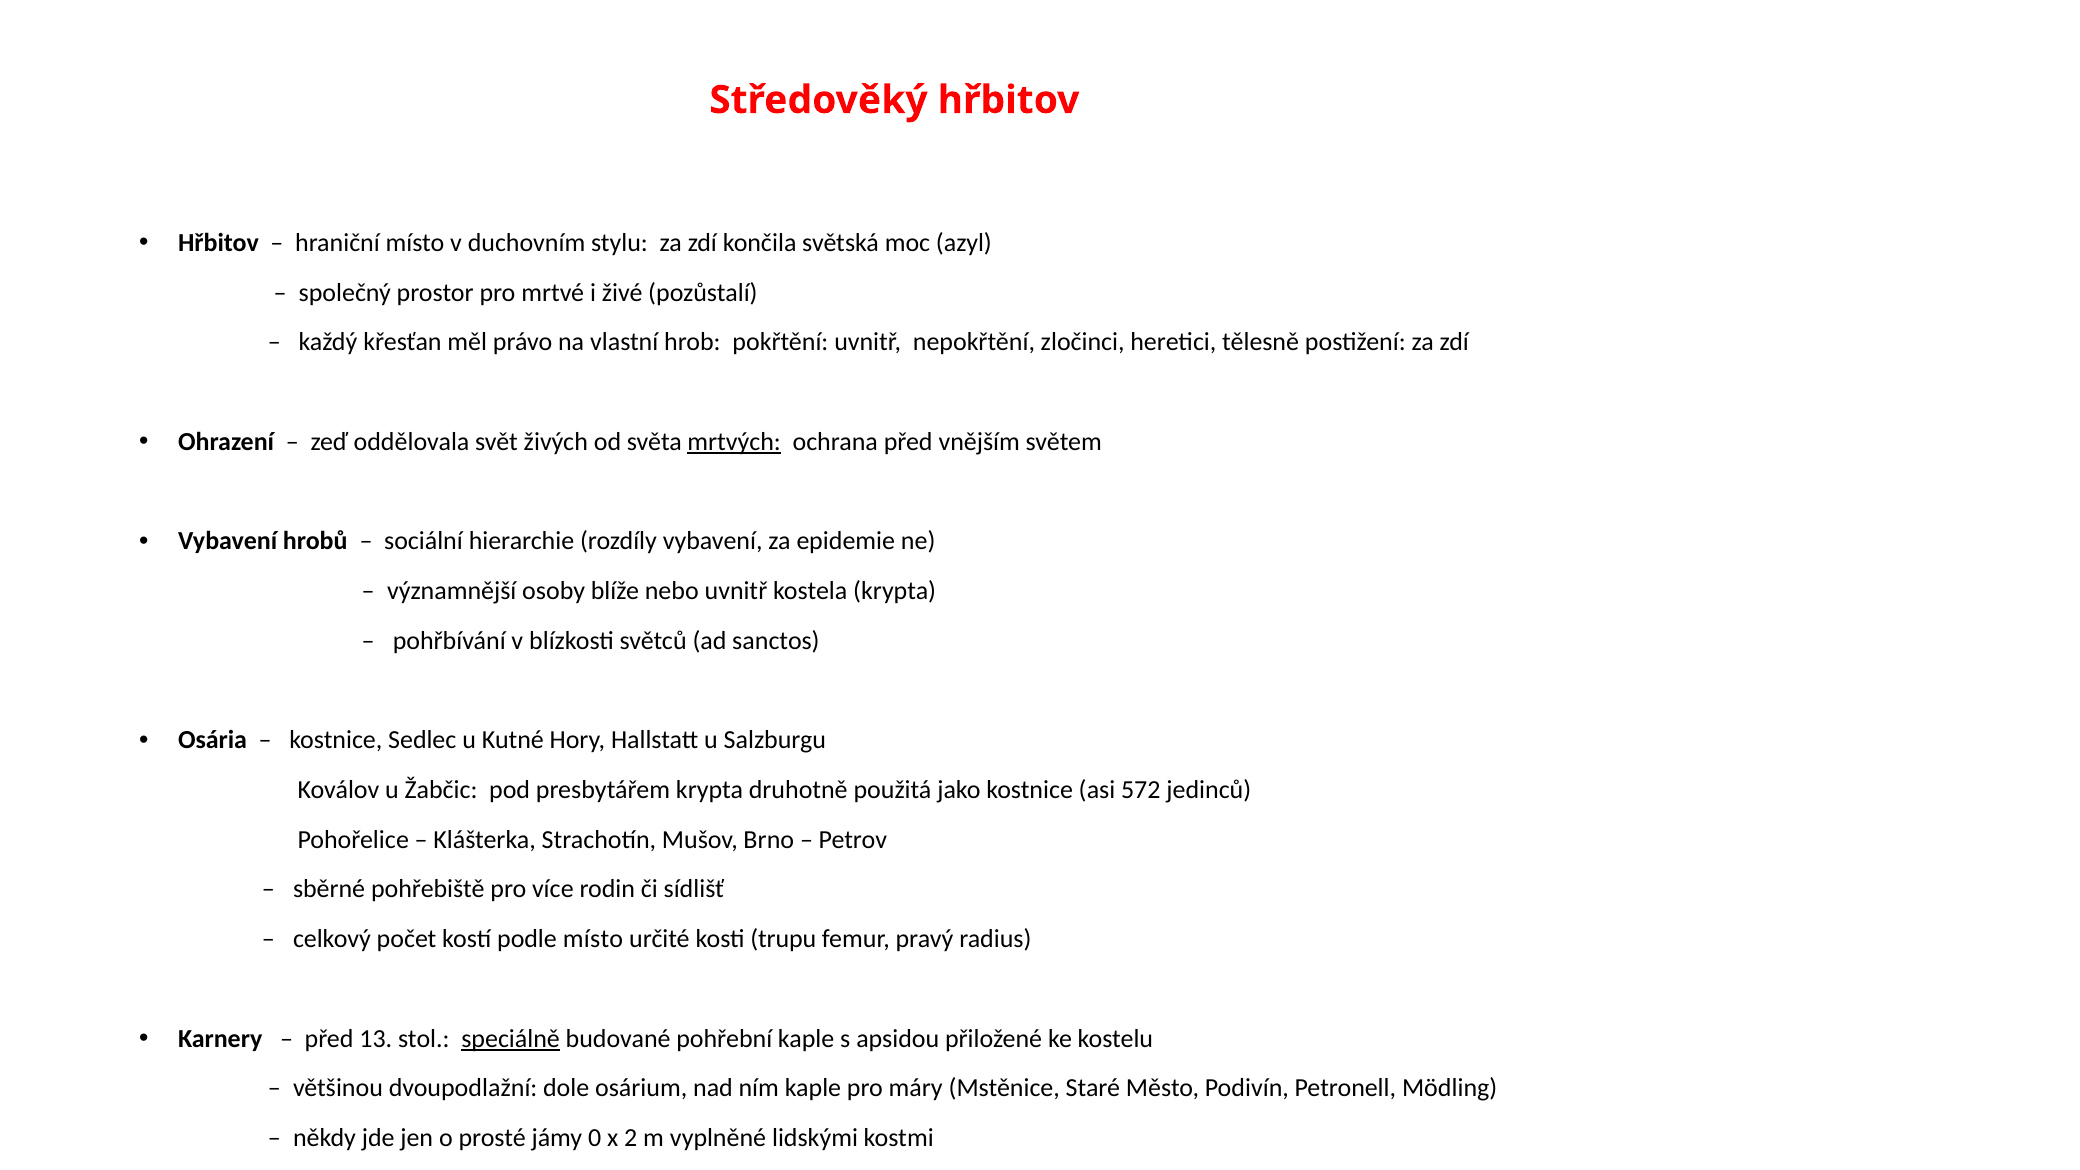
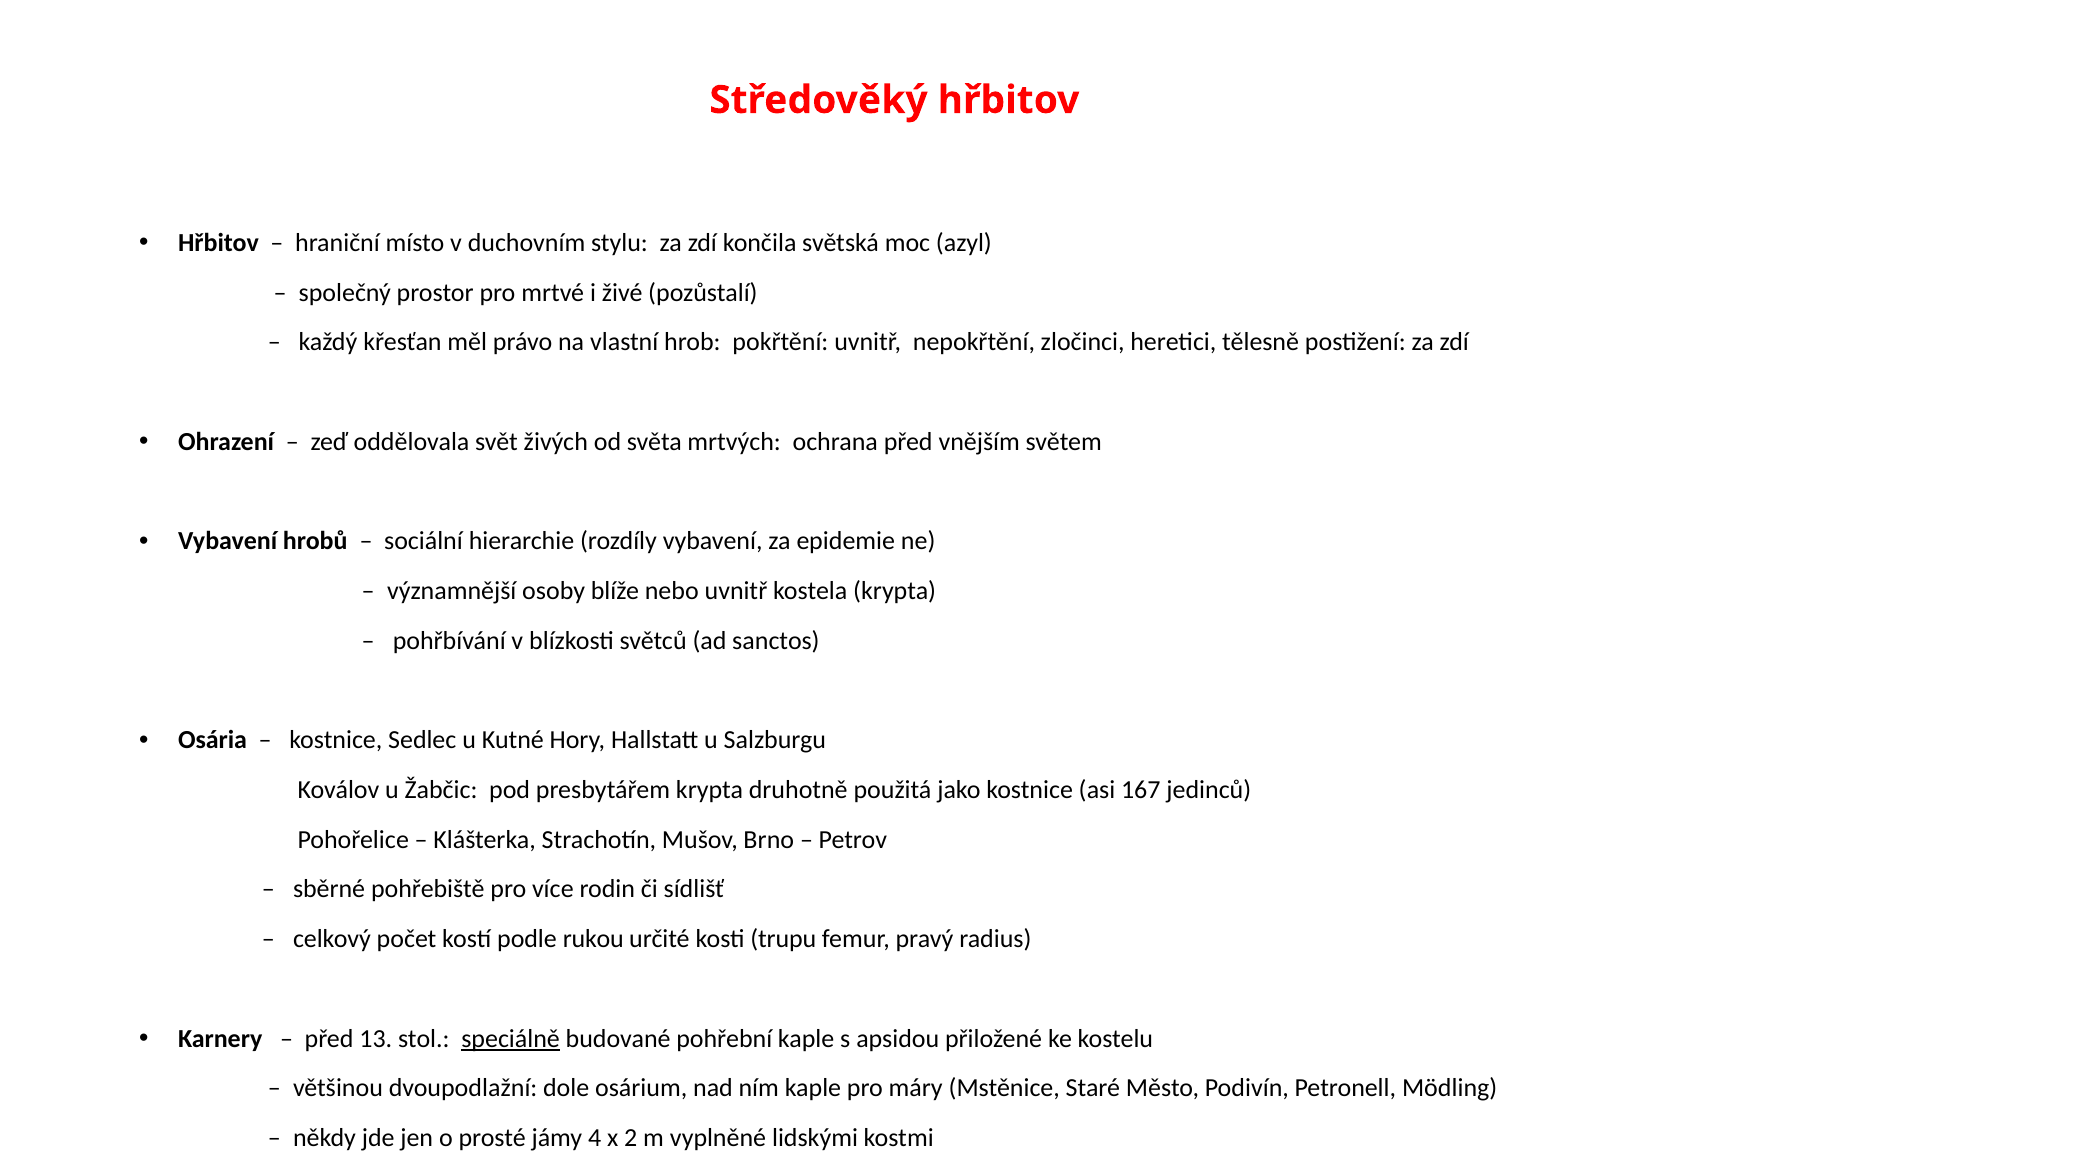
mrtvých underline: present -> none (734, 442)
572: 572 -> 167 (1141, 790)
podle místo: místo -> rukou (593, 939)
0: 0 -> 4 (595, 1138)
